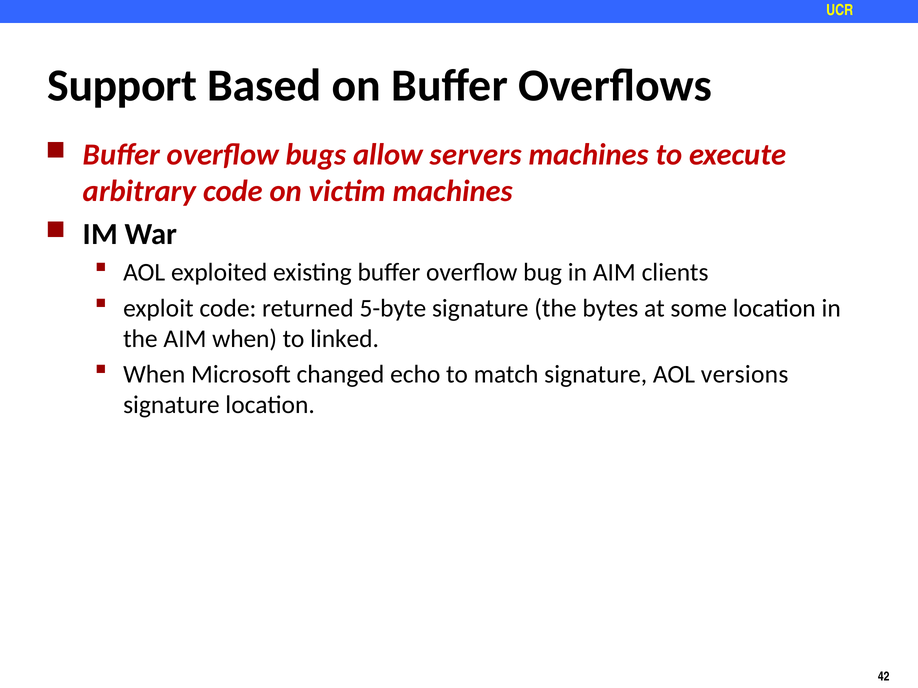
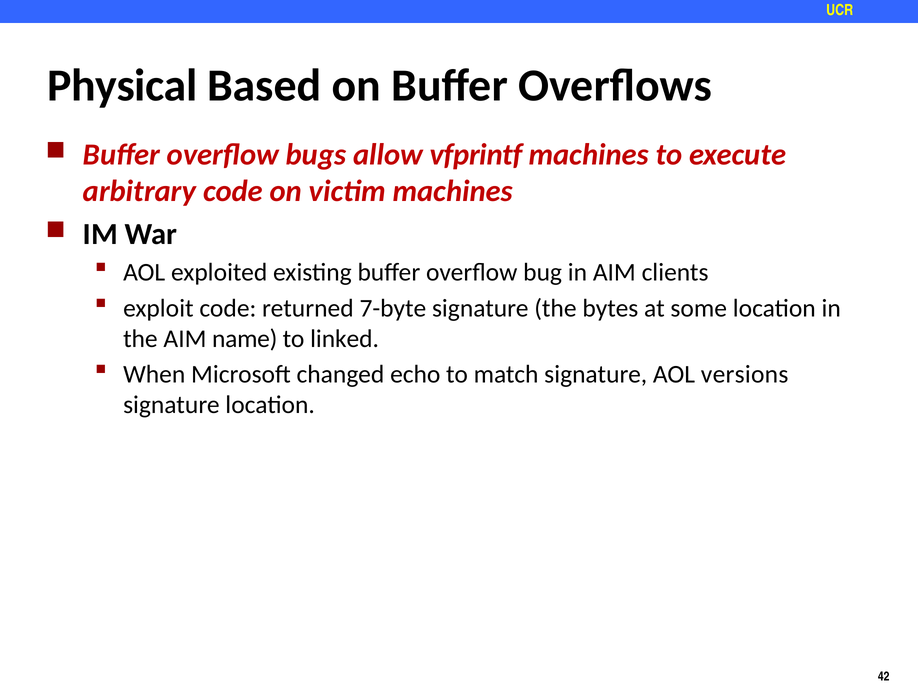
Support: Support -> Physical (122, 86)
servers: servers -> vfprintf (476, 155)
5-byte: 5-byte -> 7-byte (393, 308)
AIM when: when -> name (245, 339)
